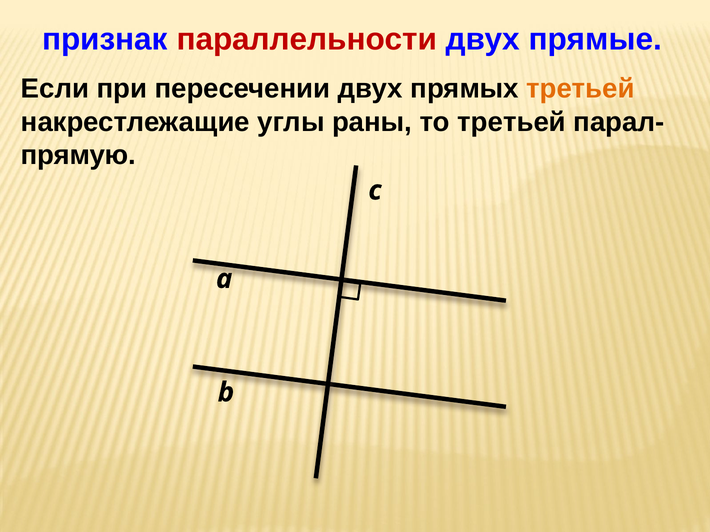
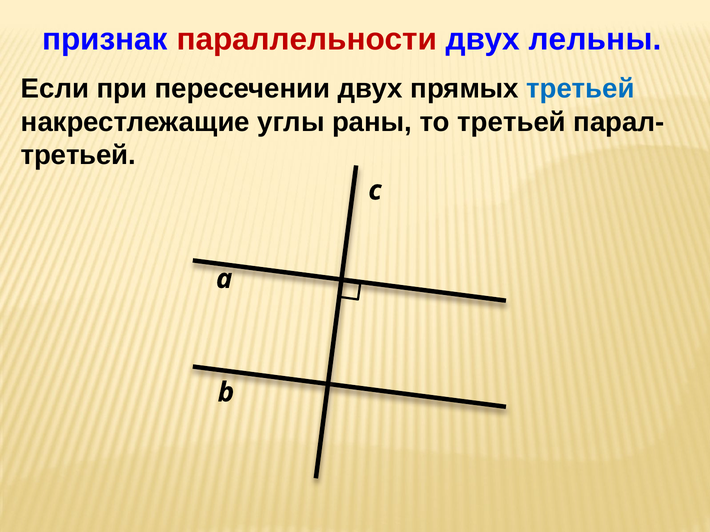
прямые: прямые -> лельны (595, 40)
третьей colour: orange -> blue (580, 89)
прямую: прямую -> третьей (78, 155)
